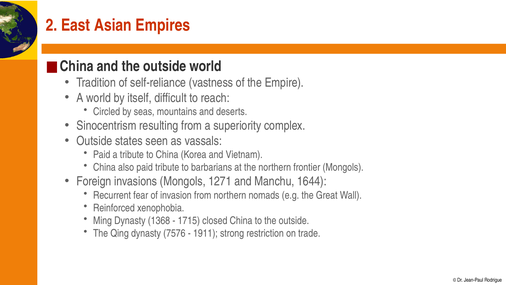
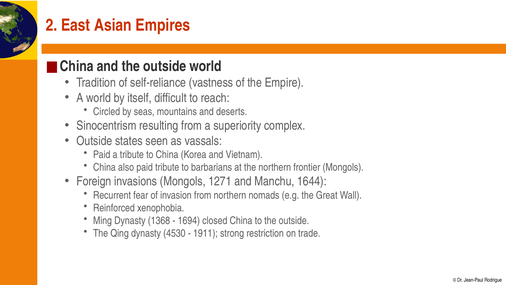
1715: 1715 -> 1694 (189, 220)
7576: 7576 -> 4530 (174, 233)
